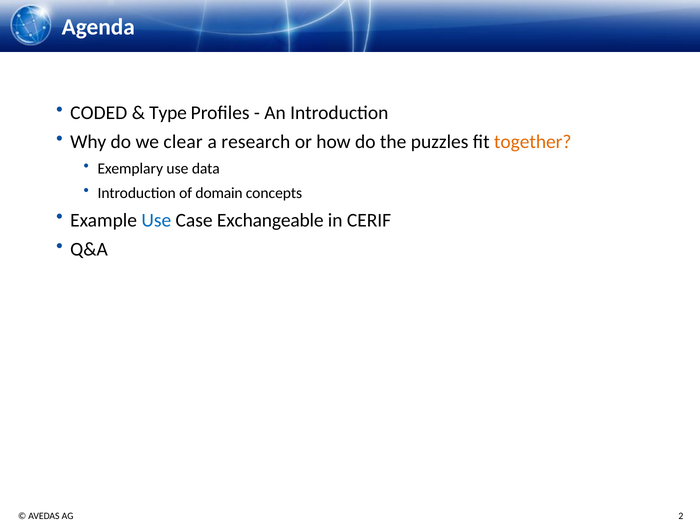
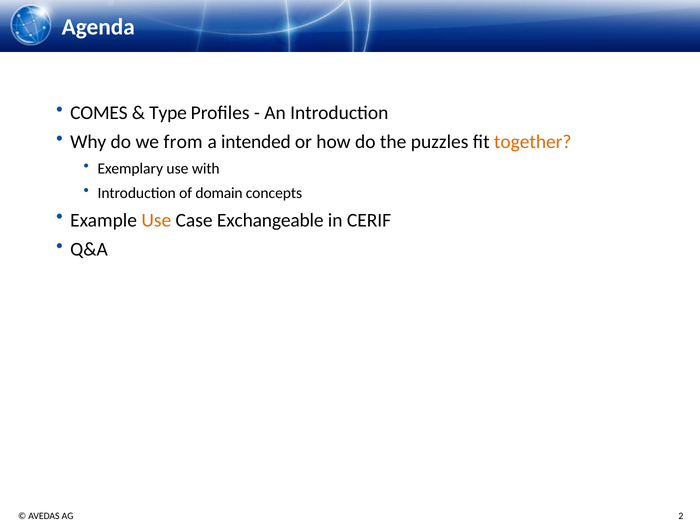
CODED: CODED -> COMES (99, 113)
clear: clear -> from (183, 142)
research: research -> intended (256, 142)
data: data -> with (206, 169)
Use colour: blue -> orange (156, 220)
